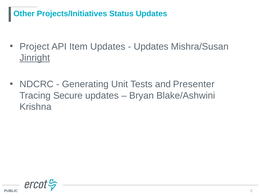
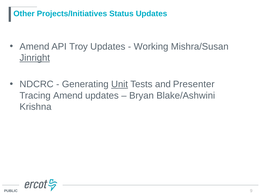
Project: Project -> Amend (34, 46)
Item: Item -> Troy (78, 46)
Updates: Updates -> Working (151, 46)
Unit underline: none -> present (120, 84)
Tracing Secure: Secure -> Amend (68, 95)
